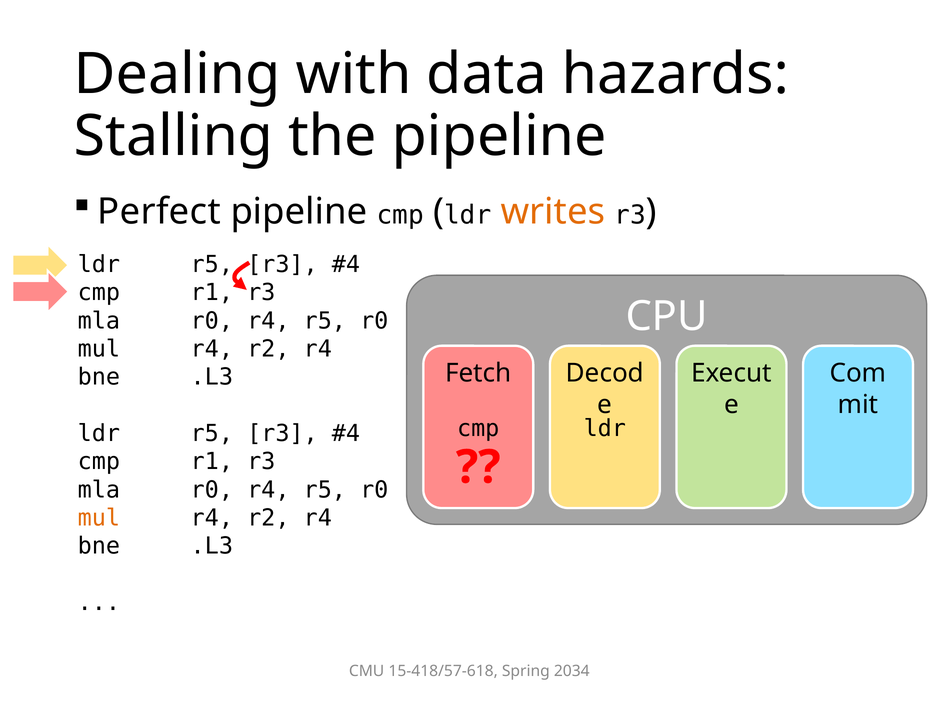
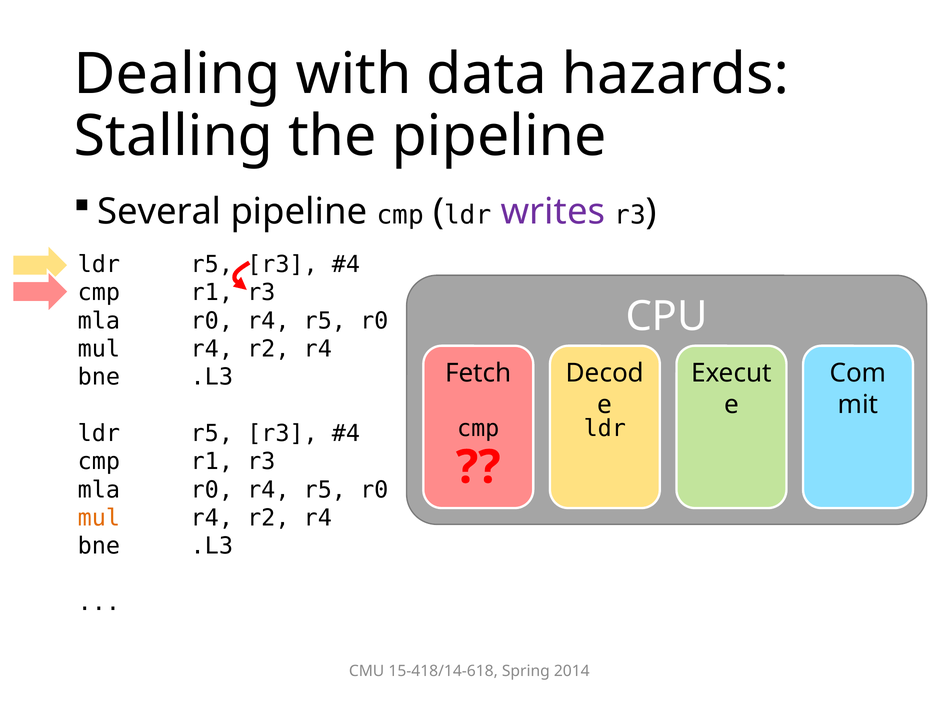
Perfect: Perfect -> Several (159, 212)
writes colour: orange -> purple (553, 212)
15-418/57-618: 15-418/57-618 -> 15-418/14-618 (443, 671)
2034: 2034 -> 2014 (572, 671)
